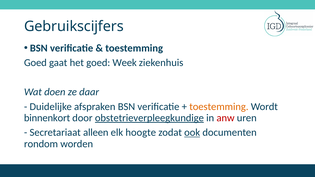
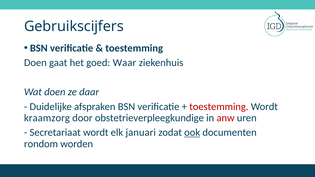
Goed: Goed -> Doen (35, 63)
Week: Week -> Waar (124, 63)
toestemming colour: orange -> red (219, 107)
binnenkort: binnenkort -> kraamzorg (47, 118)
obstetrieverpleegkundige underline: present -> none (149, 118)
Secretariaat alleen: alleen -> wordt (96, 133)
hoogte: hoogte -> januari (141, 133)
